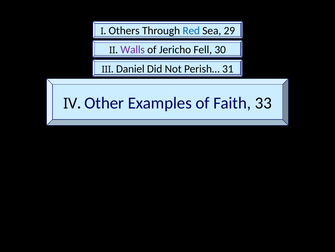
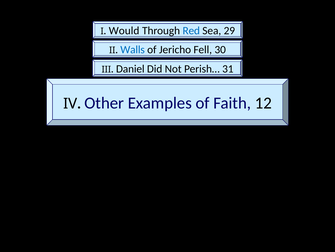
Others: Others -> Would (124, 31)
Walls colour: purple -> blue (133, 50)
33: 33 -> 12 (263, 103)
